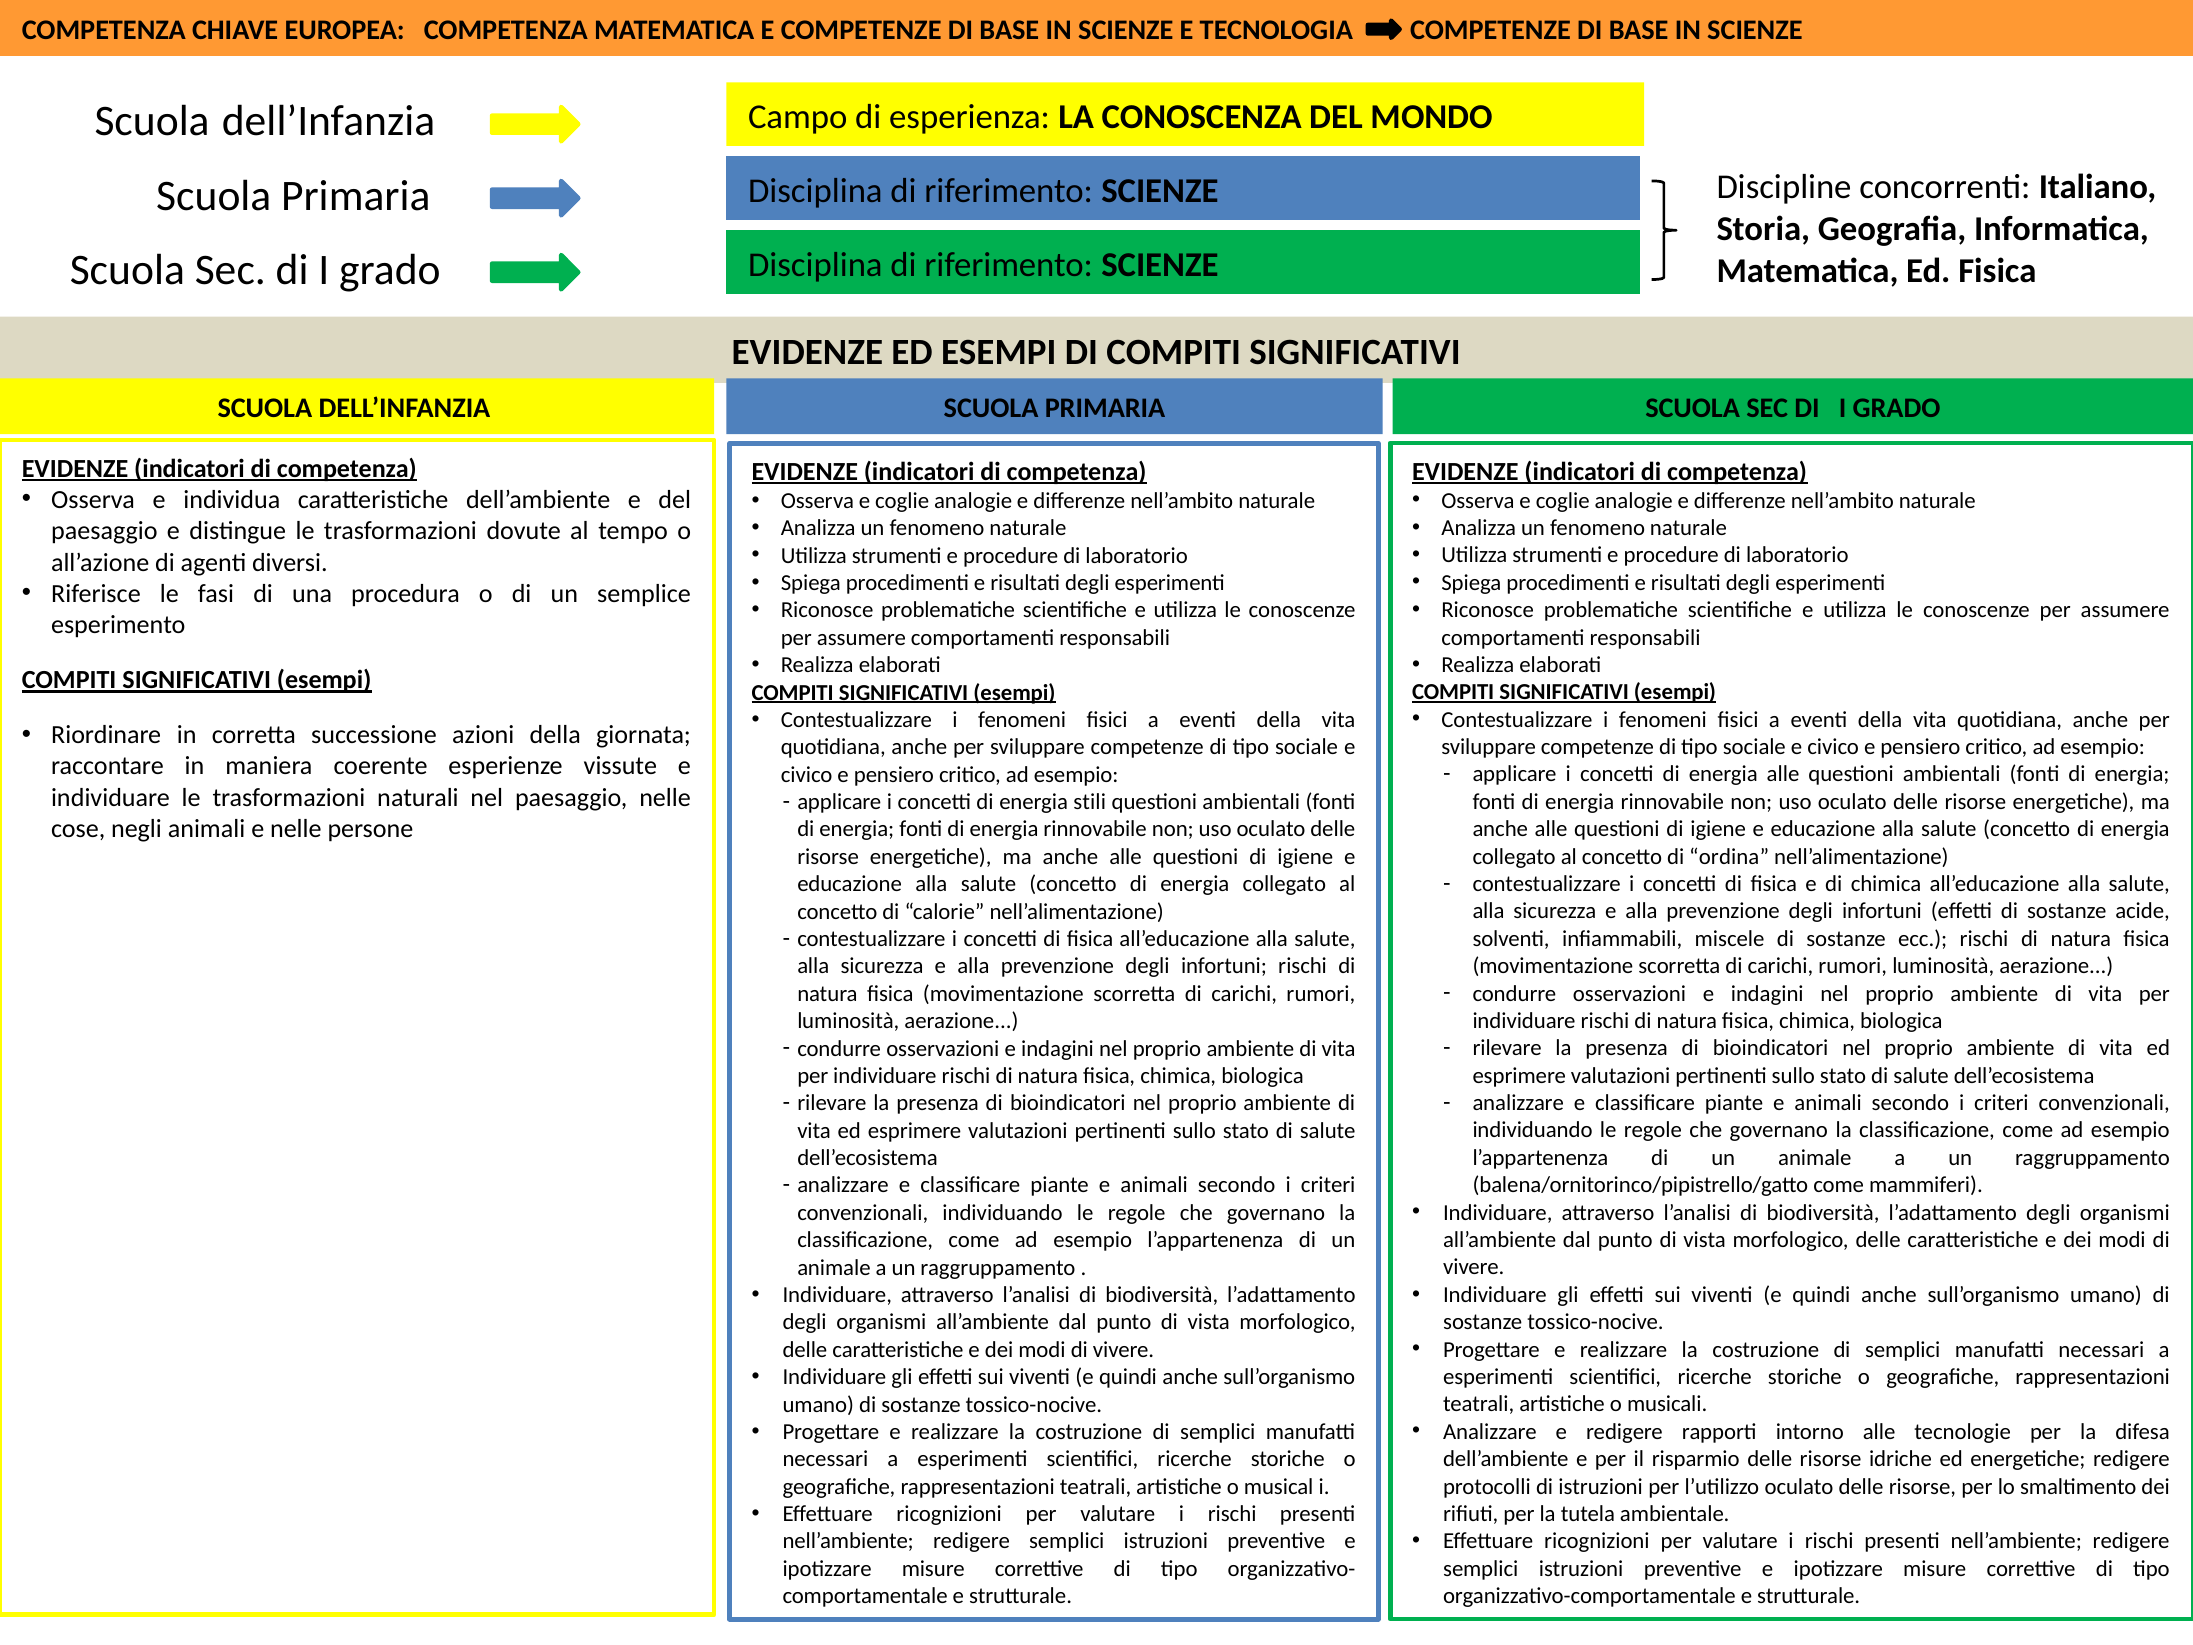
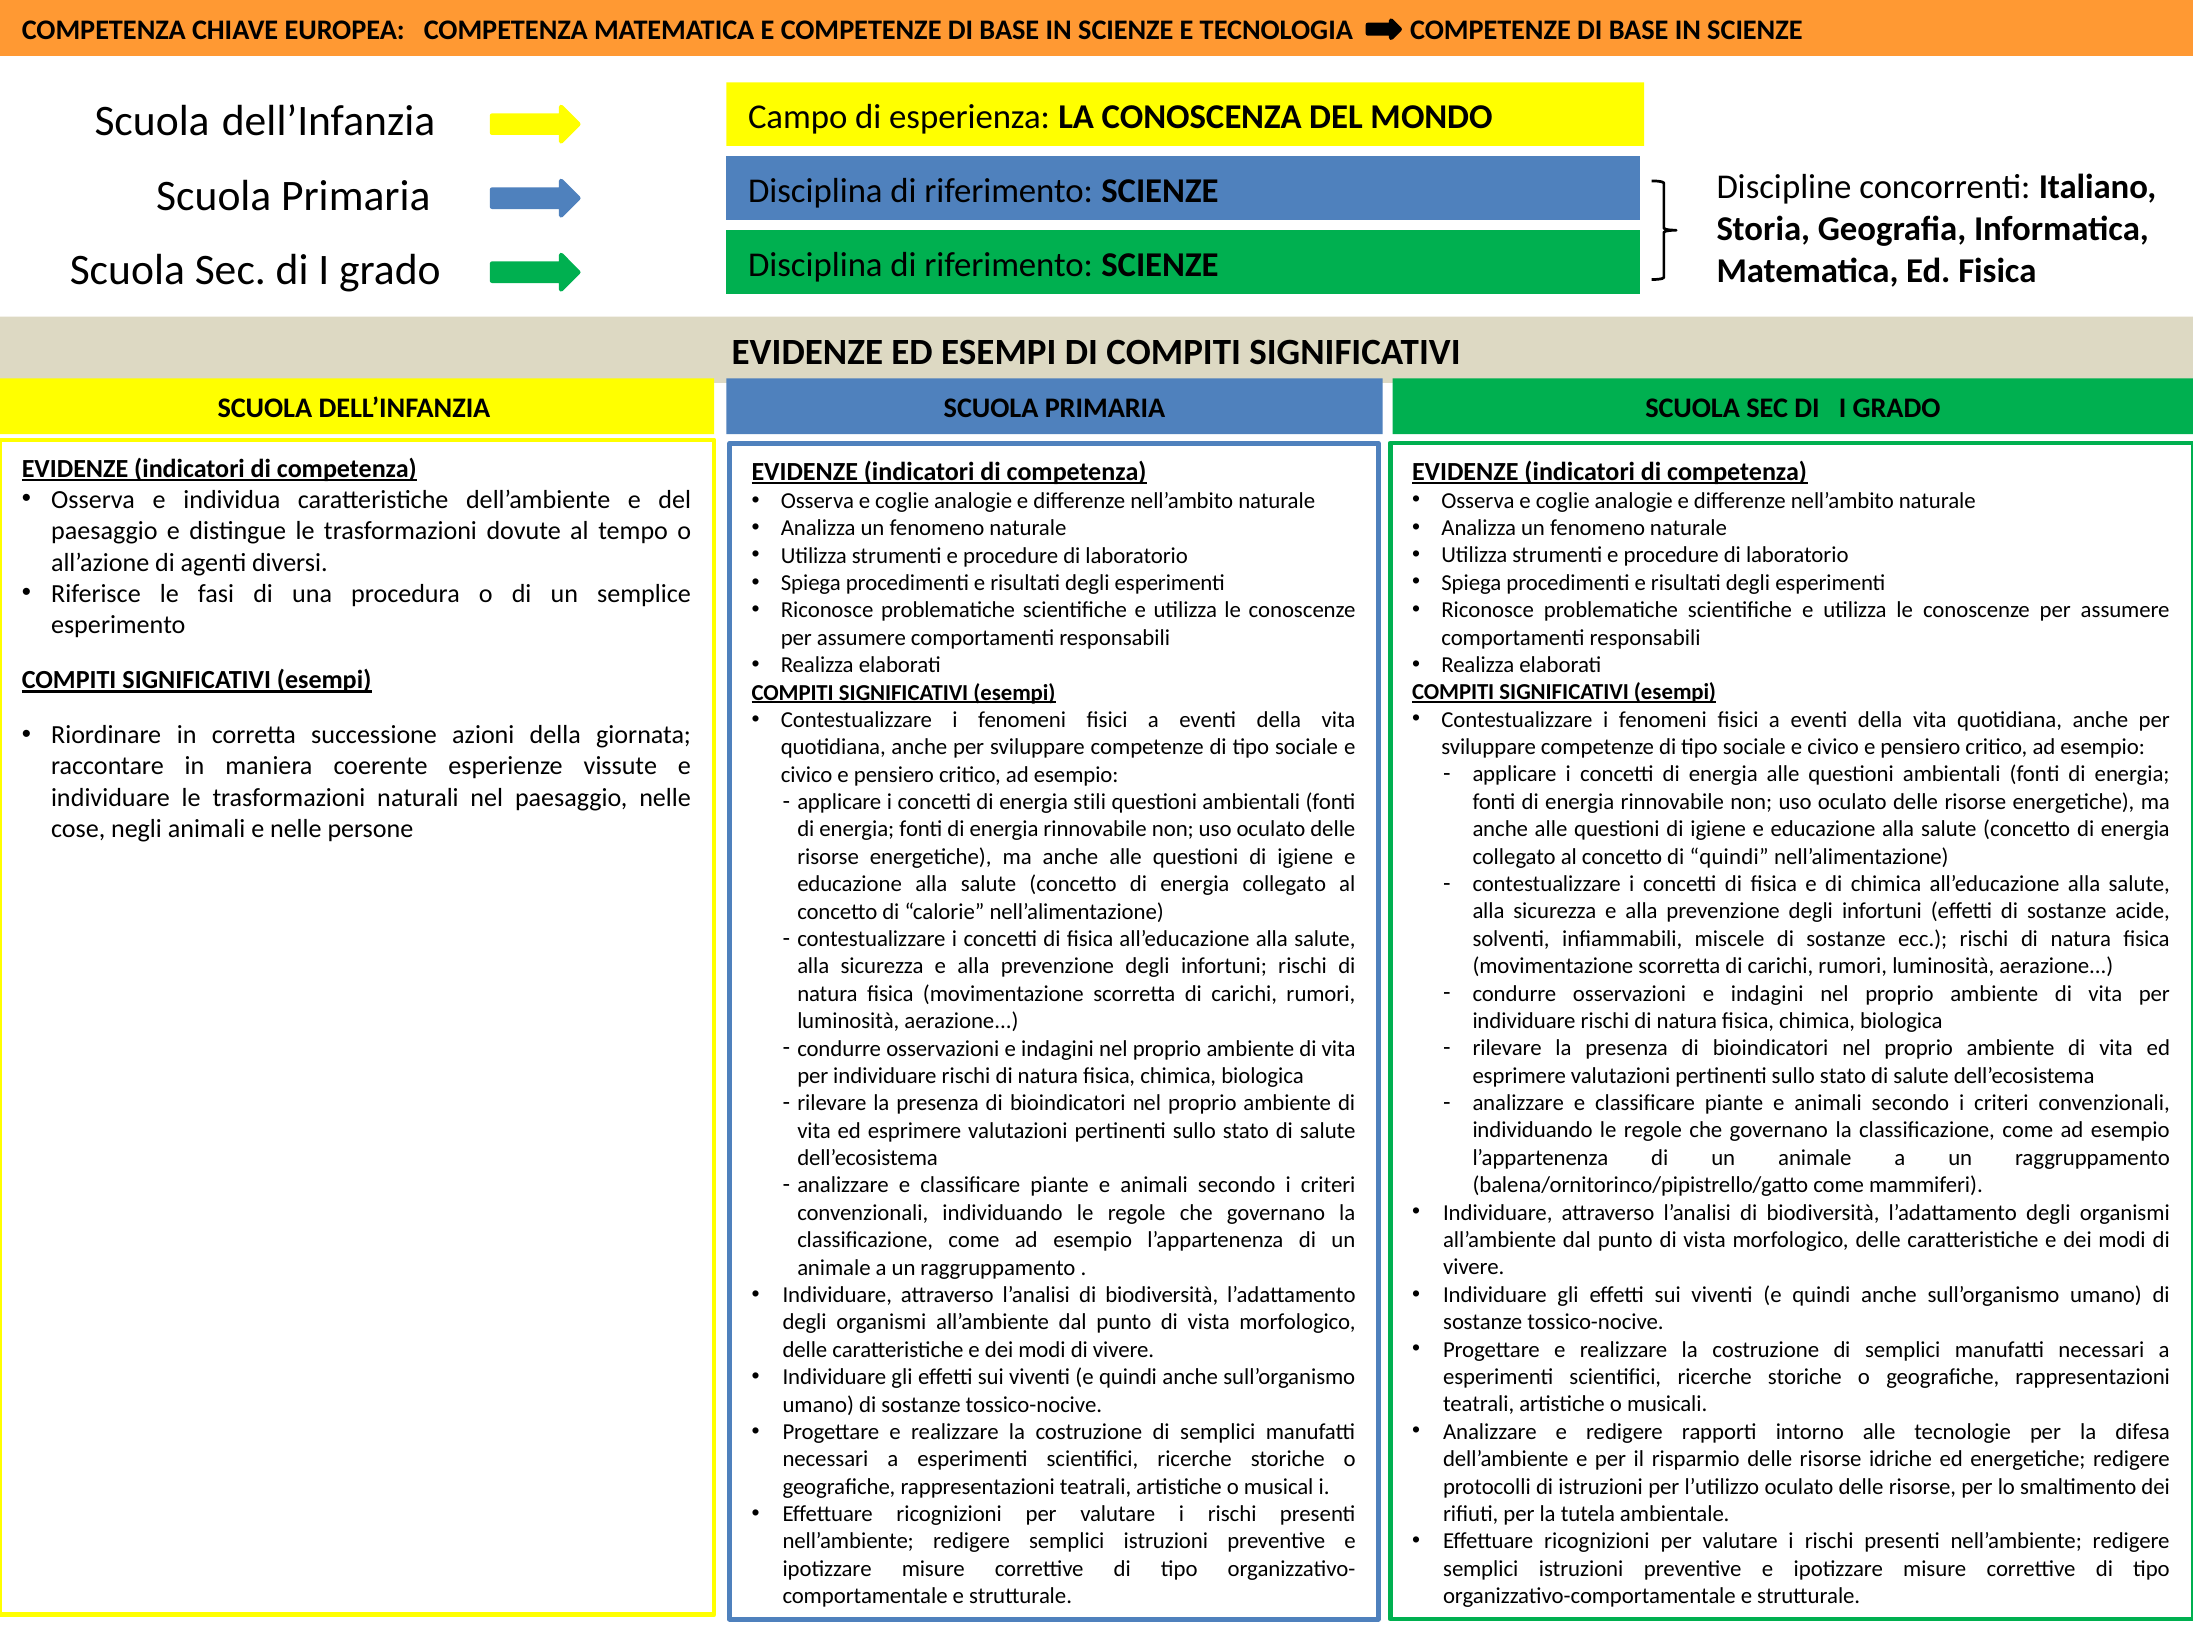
di ordina: ordina -> quindi (1729, 856)
